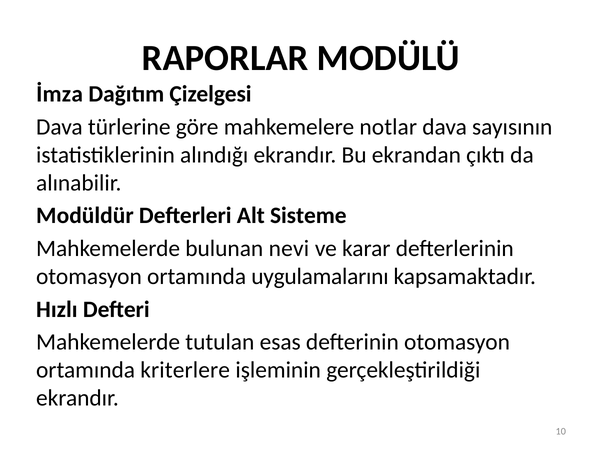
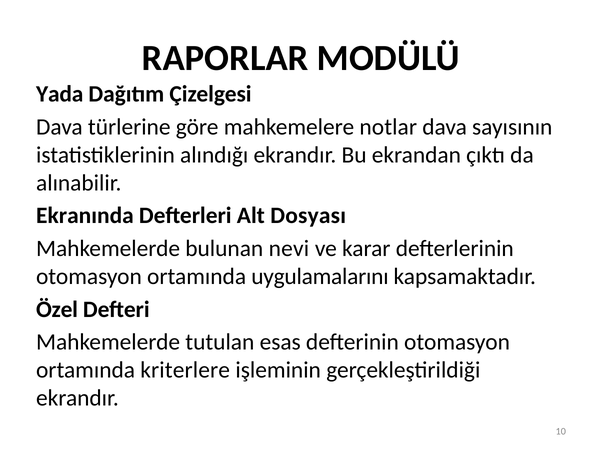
İmza: İmza -> Yada (60, 94)
Modüldür: Modüldür -> Ekranında (85, 215)
Sisteme: Sisteme -> Dosyası (308, 215)
Hızlı: Hızlı -> Özel (57, 309)
